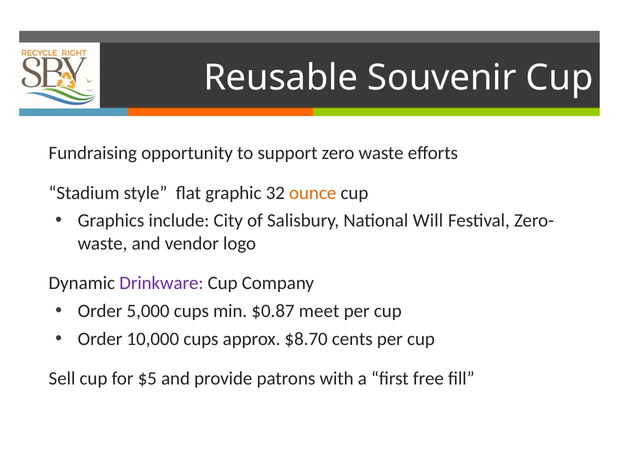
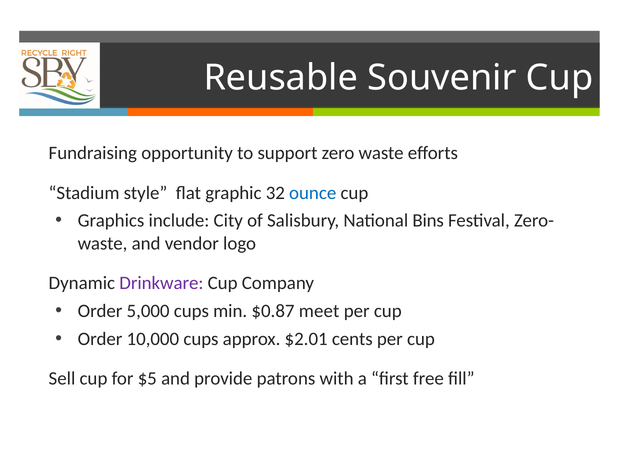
ounce colour: orange -> blue (313, 193)
Will: Will -> Bins (428, 221)
$8.70: $8.70 -> $2.01 (306, 339)
